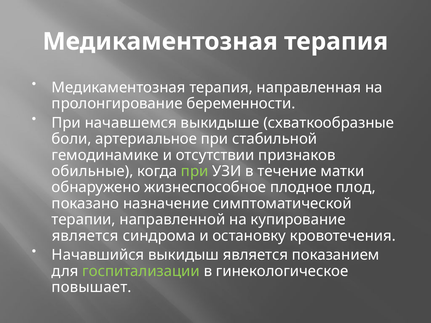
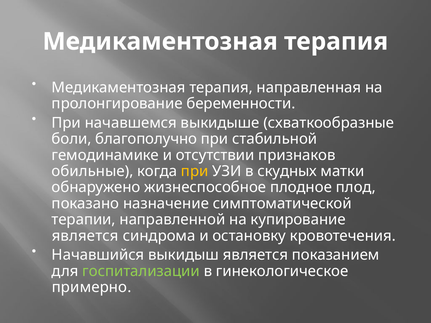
артериальное: артериальное -> благополучно (146, 139)
при colour: light green -> yellow (195, 171)
течение: течение -> скудных (287, 171)
повышает: повышает -> примерно (92, 287)
